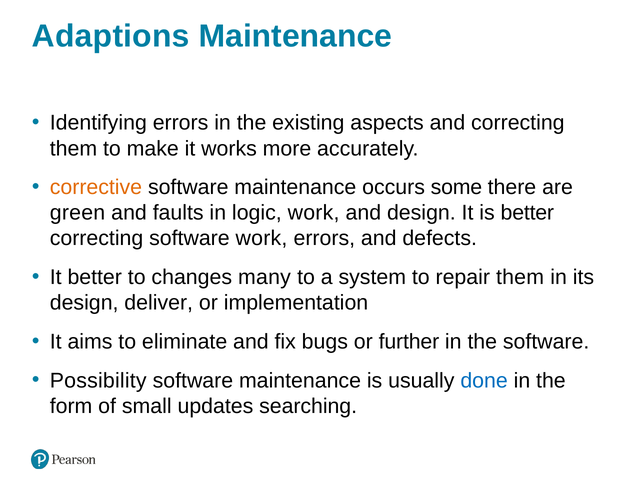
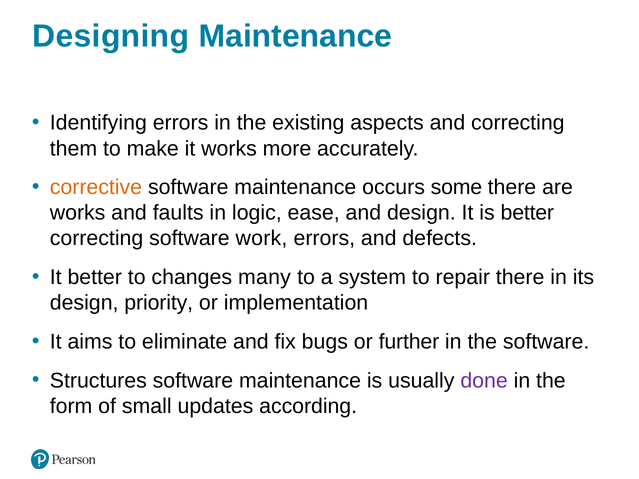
Adaptions: Adaptions -> Designing (111, 36)
green: green -> works (78, 213)
logic work: work -> ease (314, 213)
repair them: them -> there (520, 277)
deliver: deliver -> priority (159, 303)
Possibility: Possibility -> Structures (98, 381)
done colour: blue -> purple (484, 381)
searching: searching -> according (308, 406)
